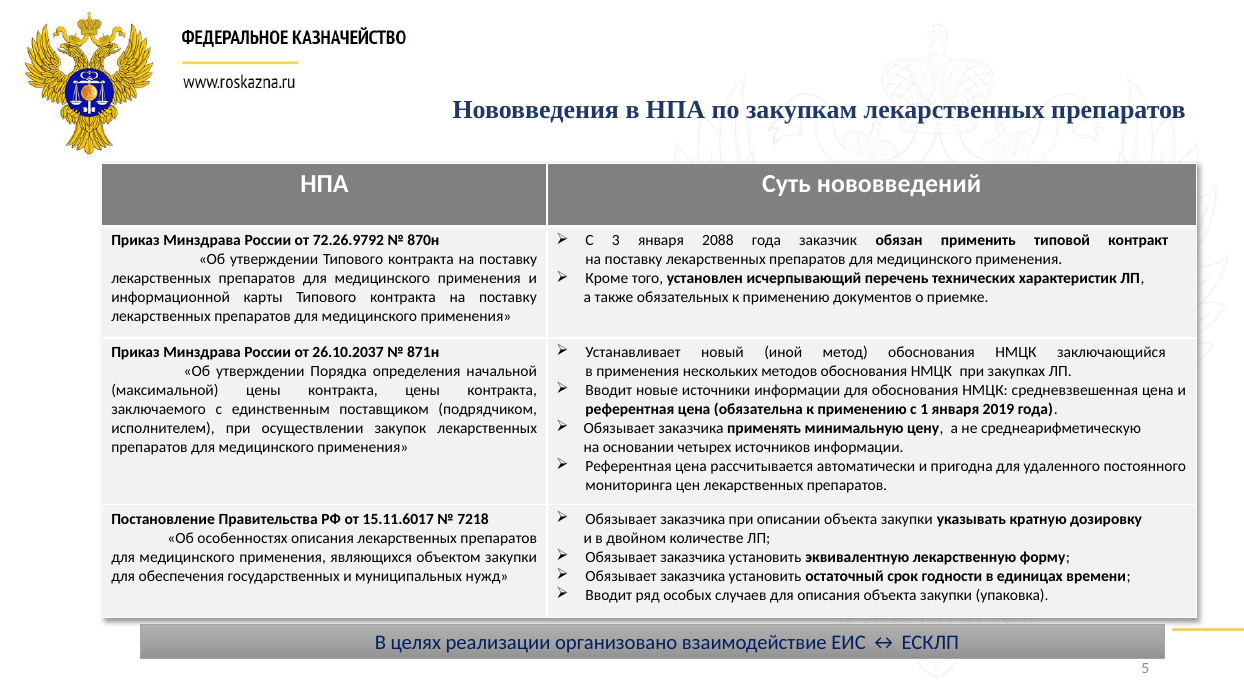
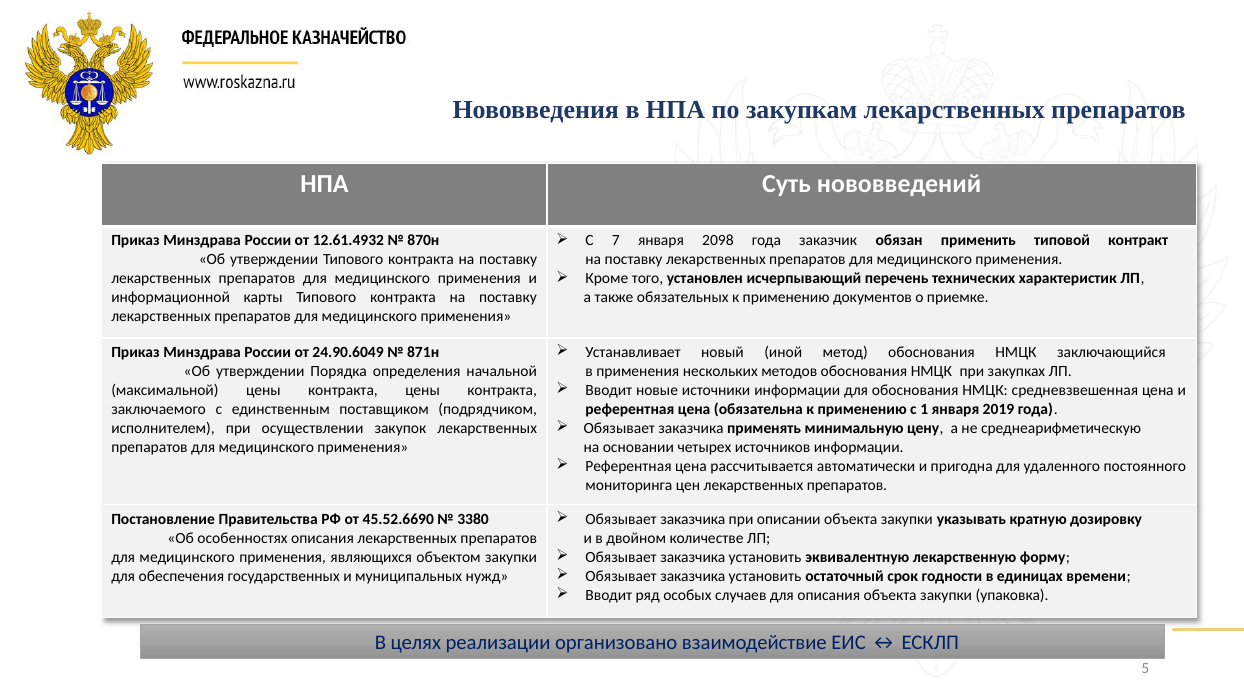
3: 3 -> 7 (616, 240)
2088: 2088 -> 2098 (718, 240)
72.26.9792: 72.26.9792 -> 12.61.4932 (348, 240)
26.10.2037: 26.10.2037 -> 24.90.6049 (348, 352)
15.11.6017: 15.11.6017 -> 45.52.6690 (398, 519)
7218: 7218 -> 3380 (473, 519)
